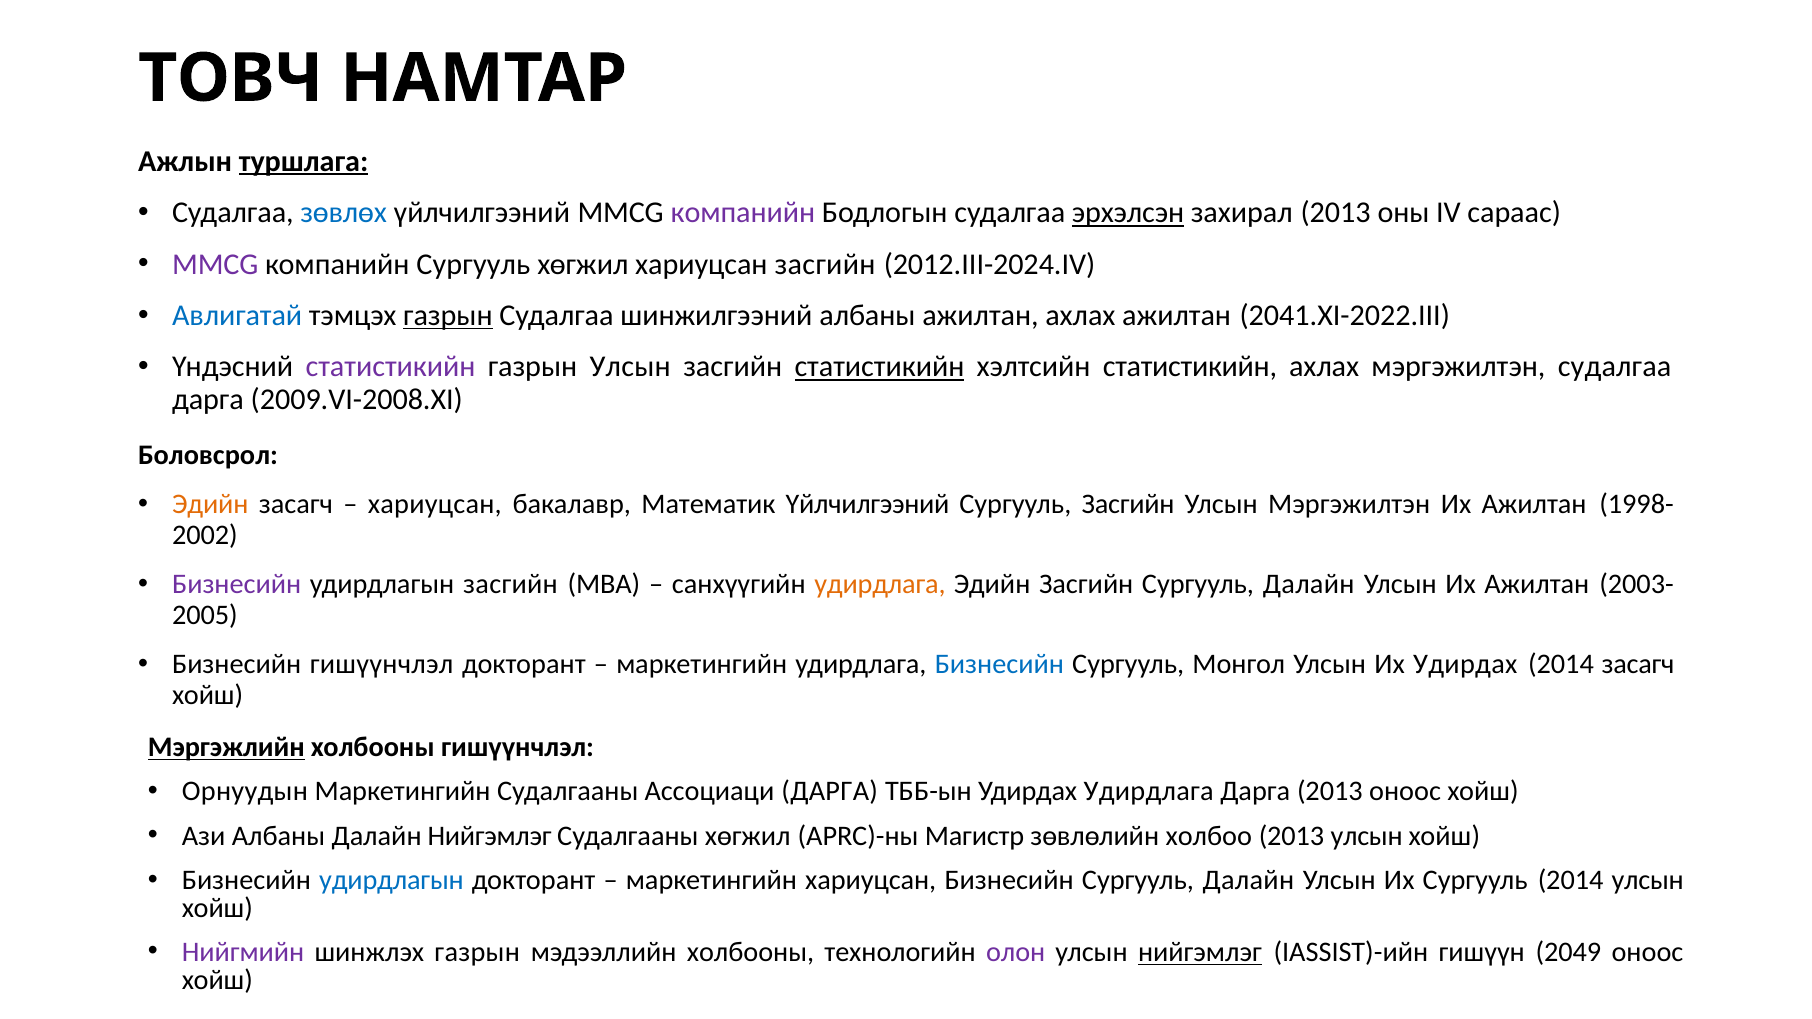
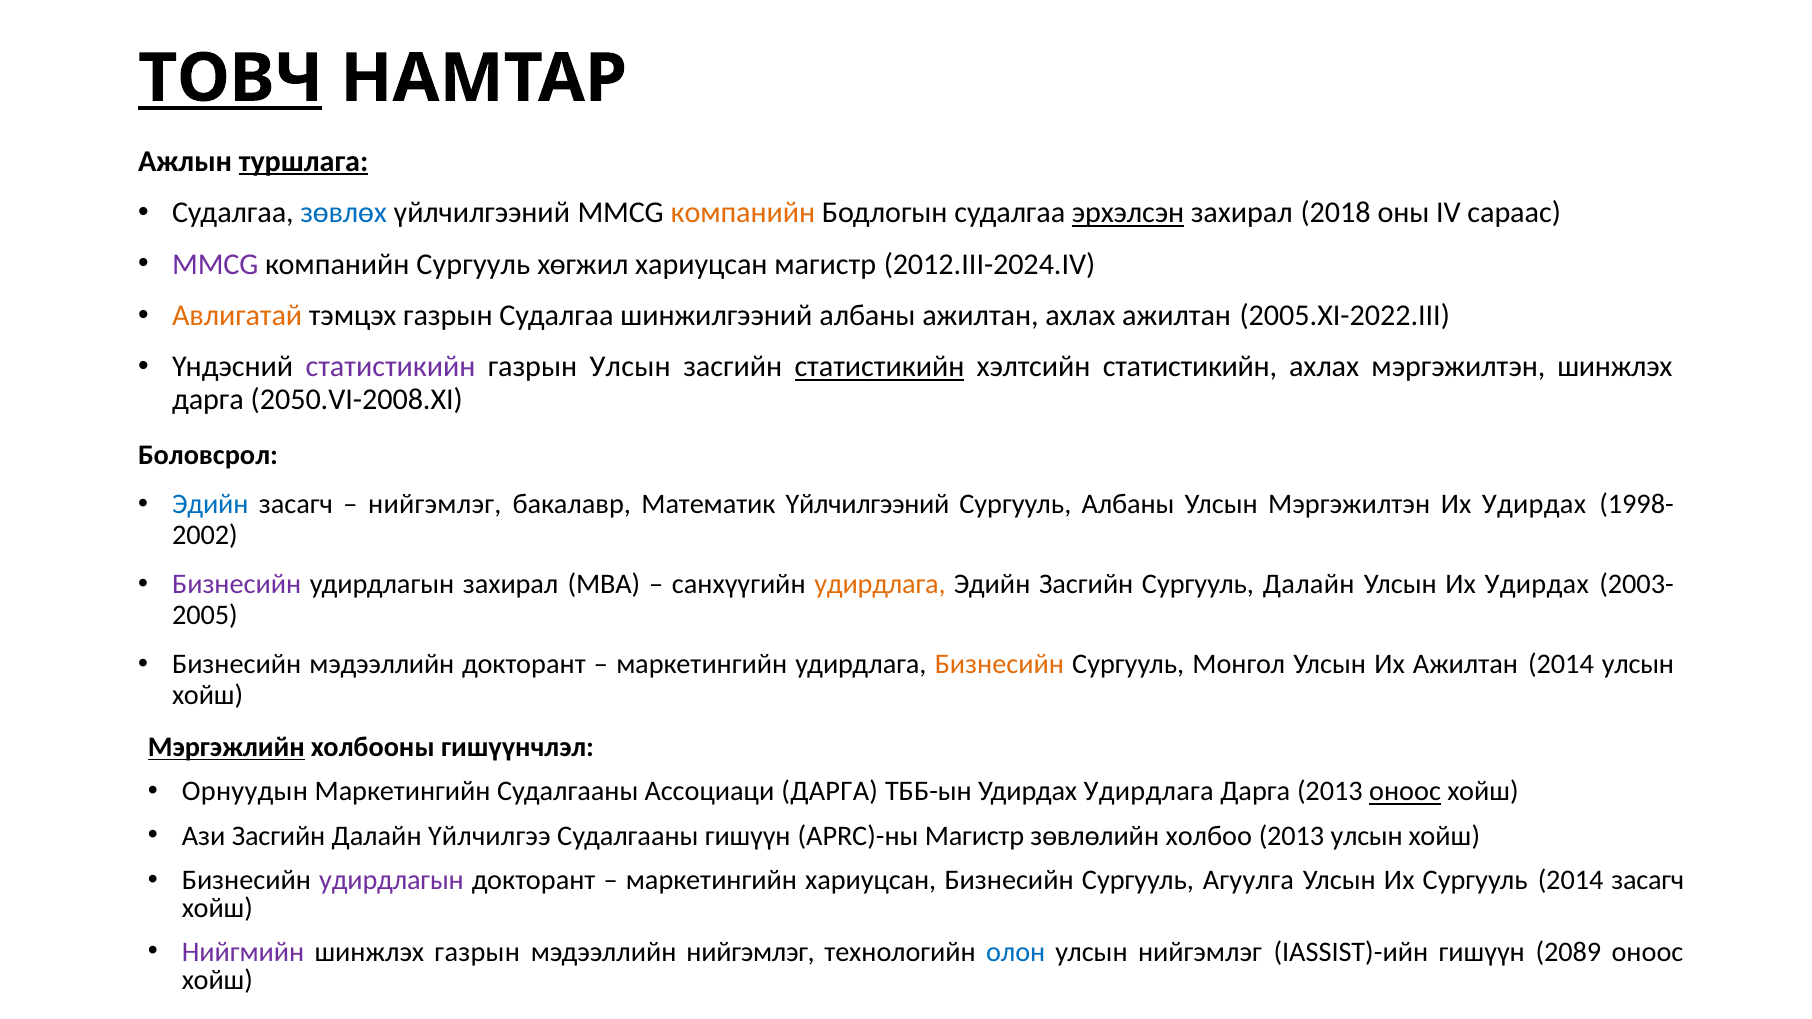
ТОВЧ underline: none -> present (231, 78)
компанийн colour: purple -> orange (743, 213)
захирал 2013: 2013 -> 2018 (1336, 213)
хариуцсан засгийн: засгийн -> магистр (825, 264)
Авлигатай colour: blue -> orange (237, 316)
газрын underline: present -> none (448, 316)
2041.XI-2022.III: 2041.XI-2022.III -> 2005.XI-2022.III (1345, 316)
мэргэжилтэн судалгаа: судалгаа -> шинжлэх (1615, 367)
2009.VI-2008.XI: 2009.VI-2008.XI -> 2050.VI-2008.XI (357, 400)
Эдийн colour: orange -> blue (210, 505)
хариуцсан: хариуцсан -> нийгэмлэг (435, 505)
Сургууль Засгийн: Засгийн -> Албаны (1128, 505)
Ажилтан: Ажилтан -> Удирдах (1534, 505)
удирдлагын засгийн: засгийн -> захирал (511, 585)
Улсын Их Ажилтан: Ажилтан -> Удирдах (1537, 585)
Бизнесийн гишүүнчлэл: гишүүнчлэл -> мэдээллийн (382, 665)
Бизнесийн colour: blue -> orange (999, 665)
Их Удирдах: Удирдах -> Ажилтан (1465, 665)
2014 засагч: засагч -> улсын (1638, 665)
оноос underline: none -> present (1405, 792)
Ази Албаны: Албаны -> Засгийн (279, 836)
Далайн Нийгэмлэг: Нийгэмлэг -> Үйлчилгээ (489, 836)
Судалгааны хөгжил: хөгжил -> гишүүн (748, 836)
удирдлагын colour: blue -> purple (391, 881)
Бизнесийн Сургууль Далайн: Далайн -> Агуулга (1248, 881)
2014 улсын: улсын -> засагч (1648, 881)
мэдээллийн холбооны: холбооны -> нийгэмлэг (751, 953)
олон colour: purple -> blue (1016, 953)
нийгэмлэг underline: present -> none (1200, 953)
2049: 2049 -> 2089 (1568, 953)
